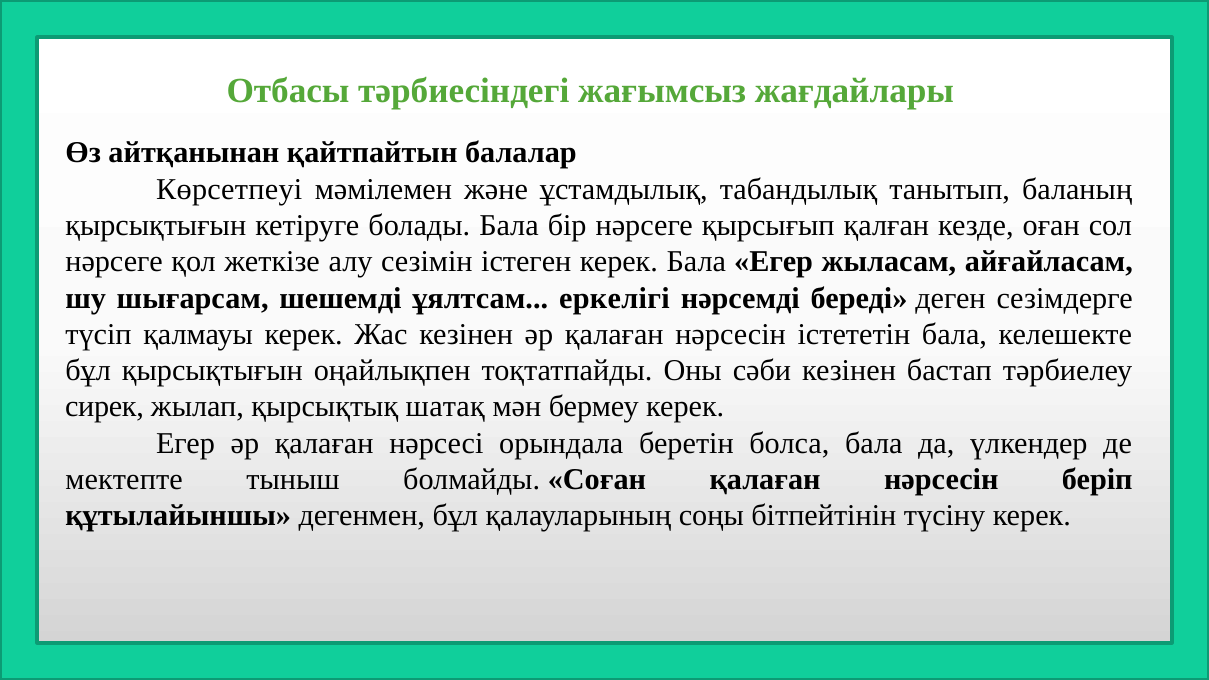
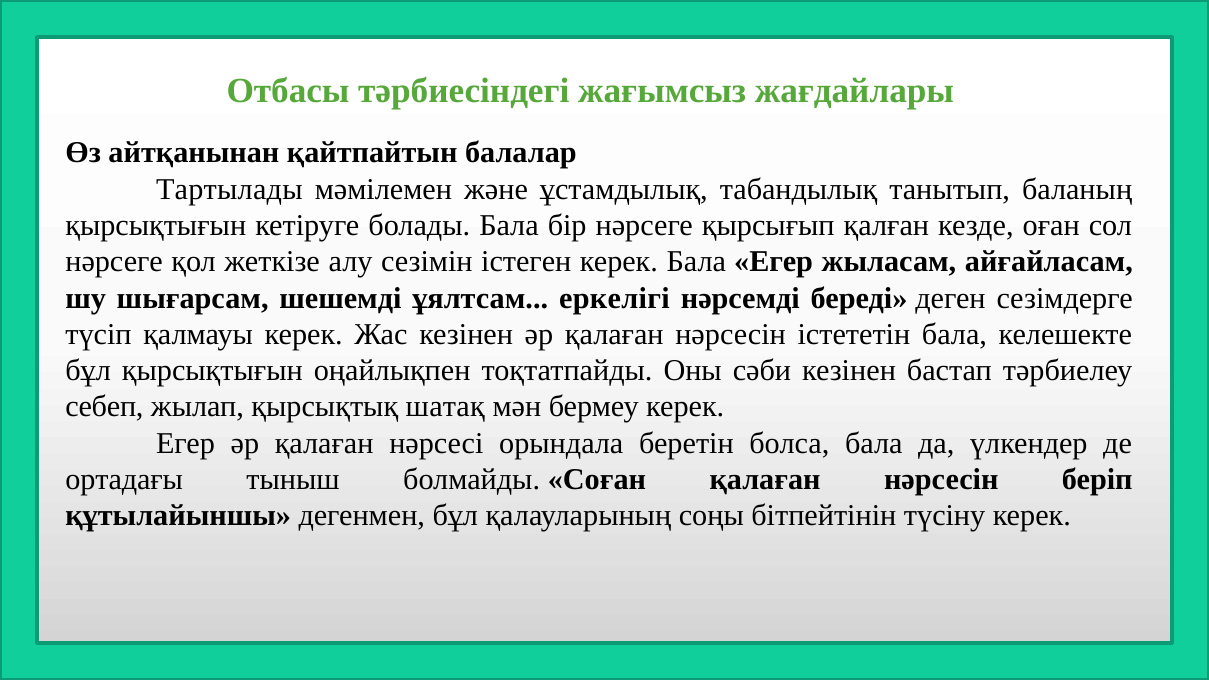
Көрсетпеуі: Көрсетпеуі -> Тартылады (229, 189)
сирек: сирек -> себеп (104, 407)
мектепте: мектепте -> ортадағы (124, 479)
